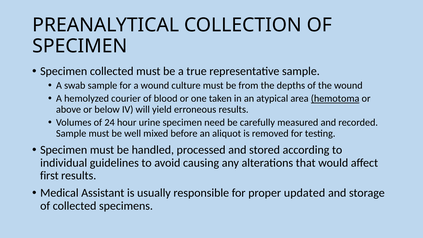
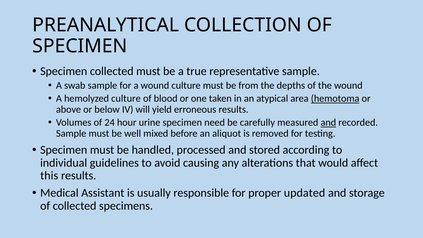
hemolyzed courier: courier -> culture (126, 99)
and underline: none -> present (328, 123)
first: first -> this (49, 176)
